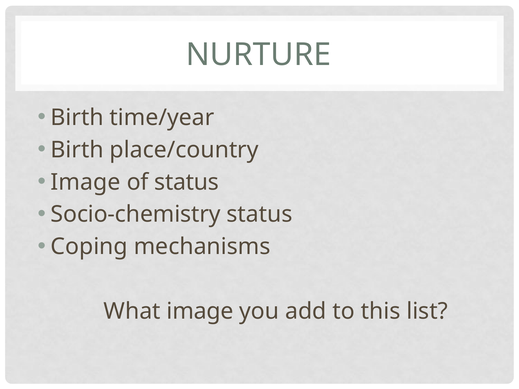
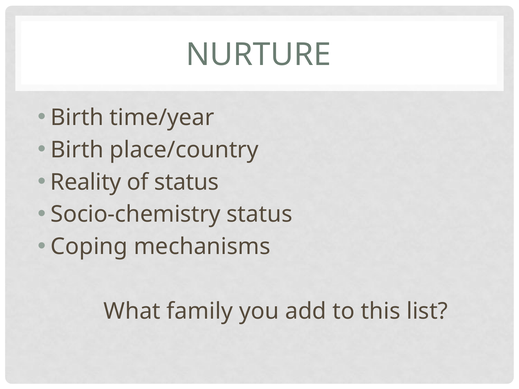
Image: Image -> Reality (86, 182)
What image: image -> family (200, 311)
